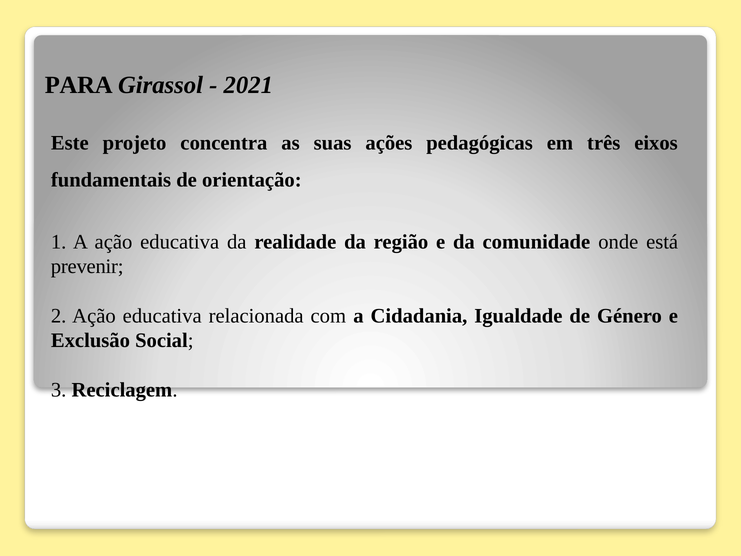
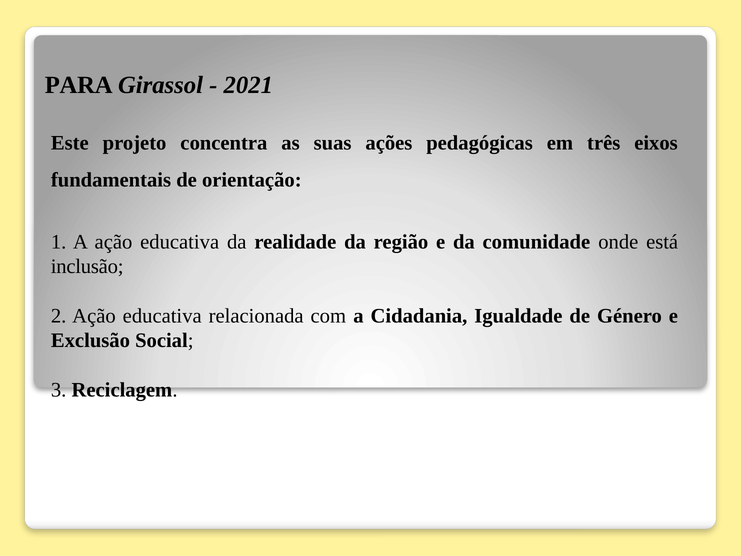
prevenir: prevenir -> inclusão (87, 266)
